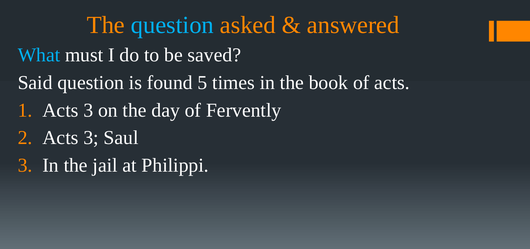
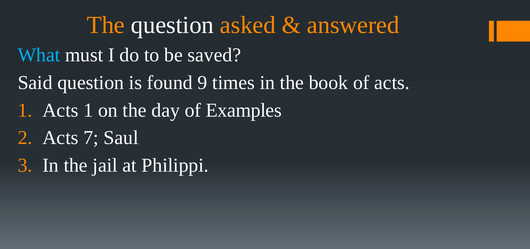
question colour: light blue -> white (172, 25)
5: 5 -> 9 (202, 82)
3: 3 -> 1 (88, 110)
Fervently: Fervently -> Examples (244, 110)
2 Acts 3: 3 -> 7 (91, 137)
